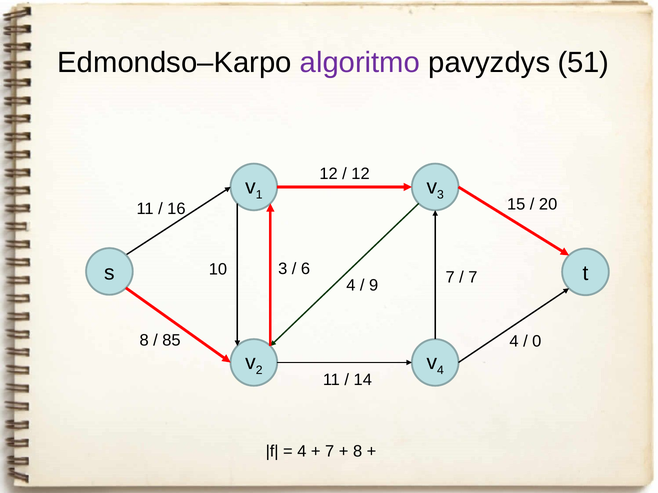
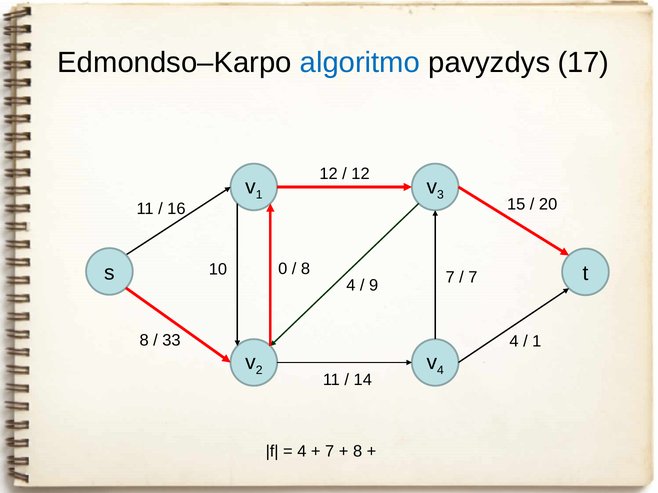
algoritmo colour: purple -> blue (360, 63)
51: 51 -> 17 (583, 63)
10 3: 3 -> 0 (283, 269)
6: 6 -> 8 (306, 269)
85: 85 -> 33 (171, 340)
0: 0 -> 1 (537, 342)
